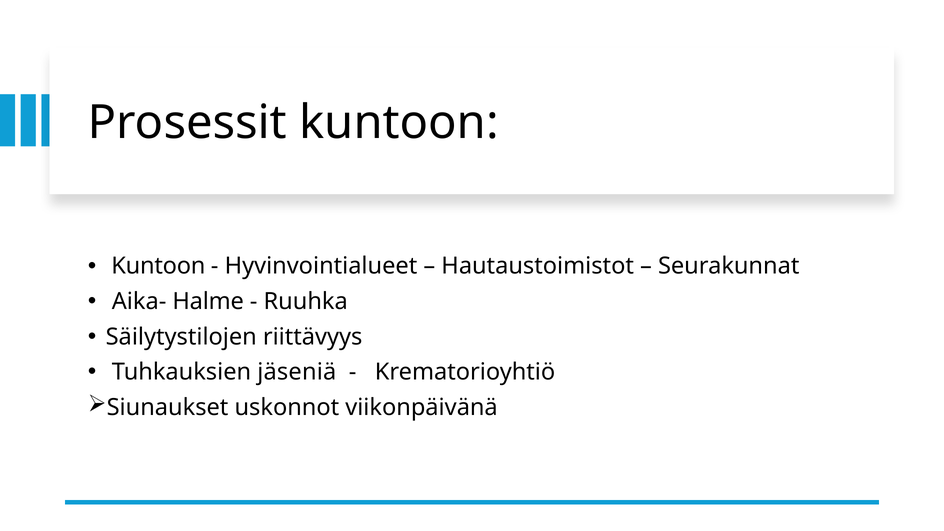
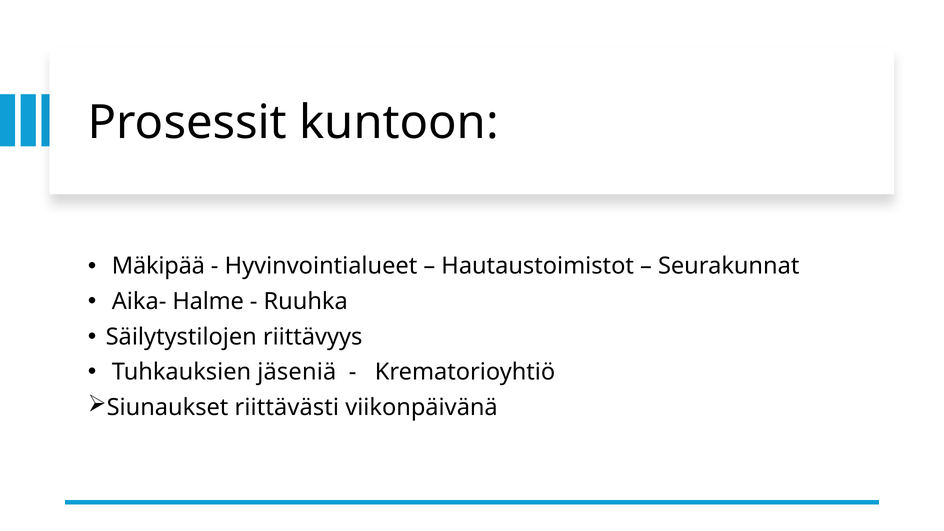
Kuntoon: Kuntoon -> Mäkipää (158, 266)
uskonnot: uskonnot -> riittävästi (287, 407)
